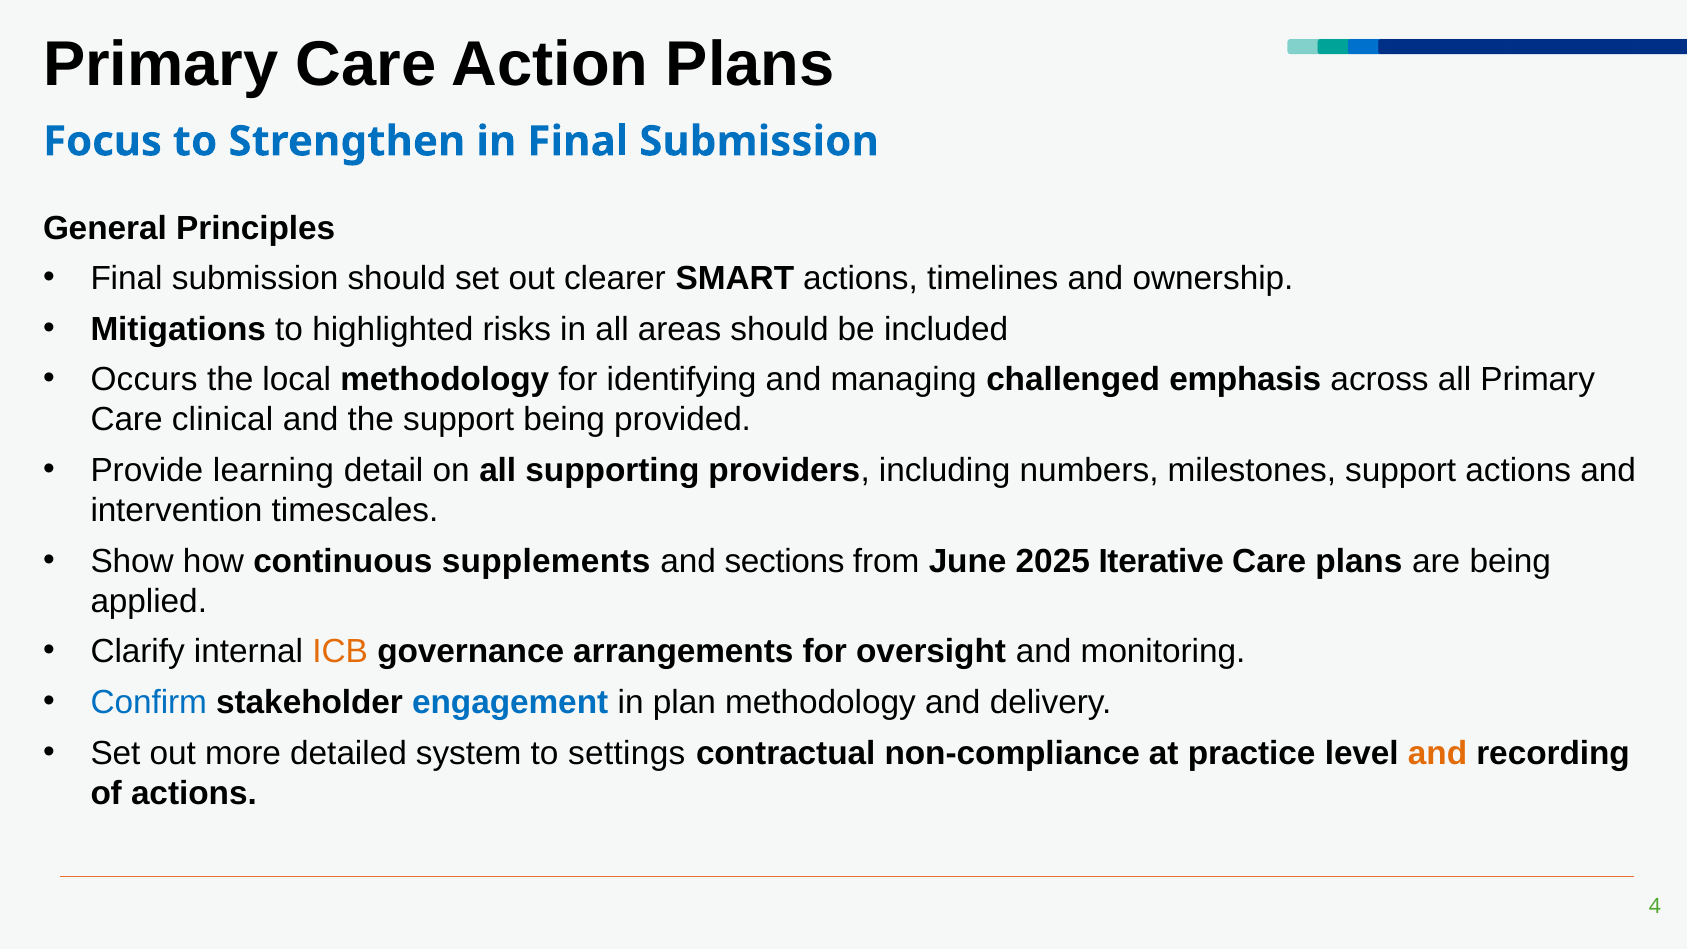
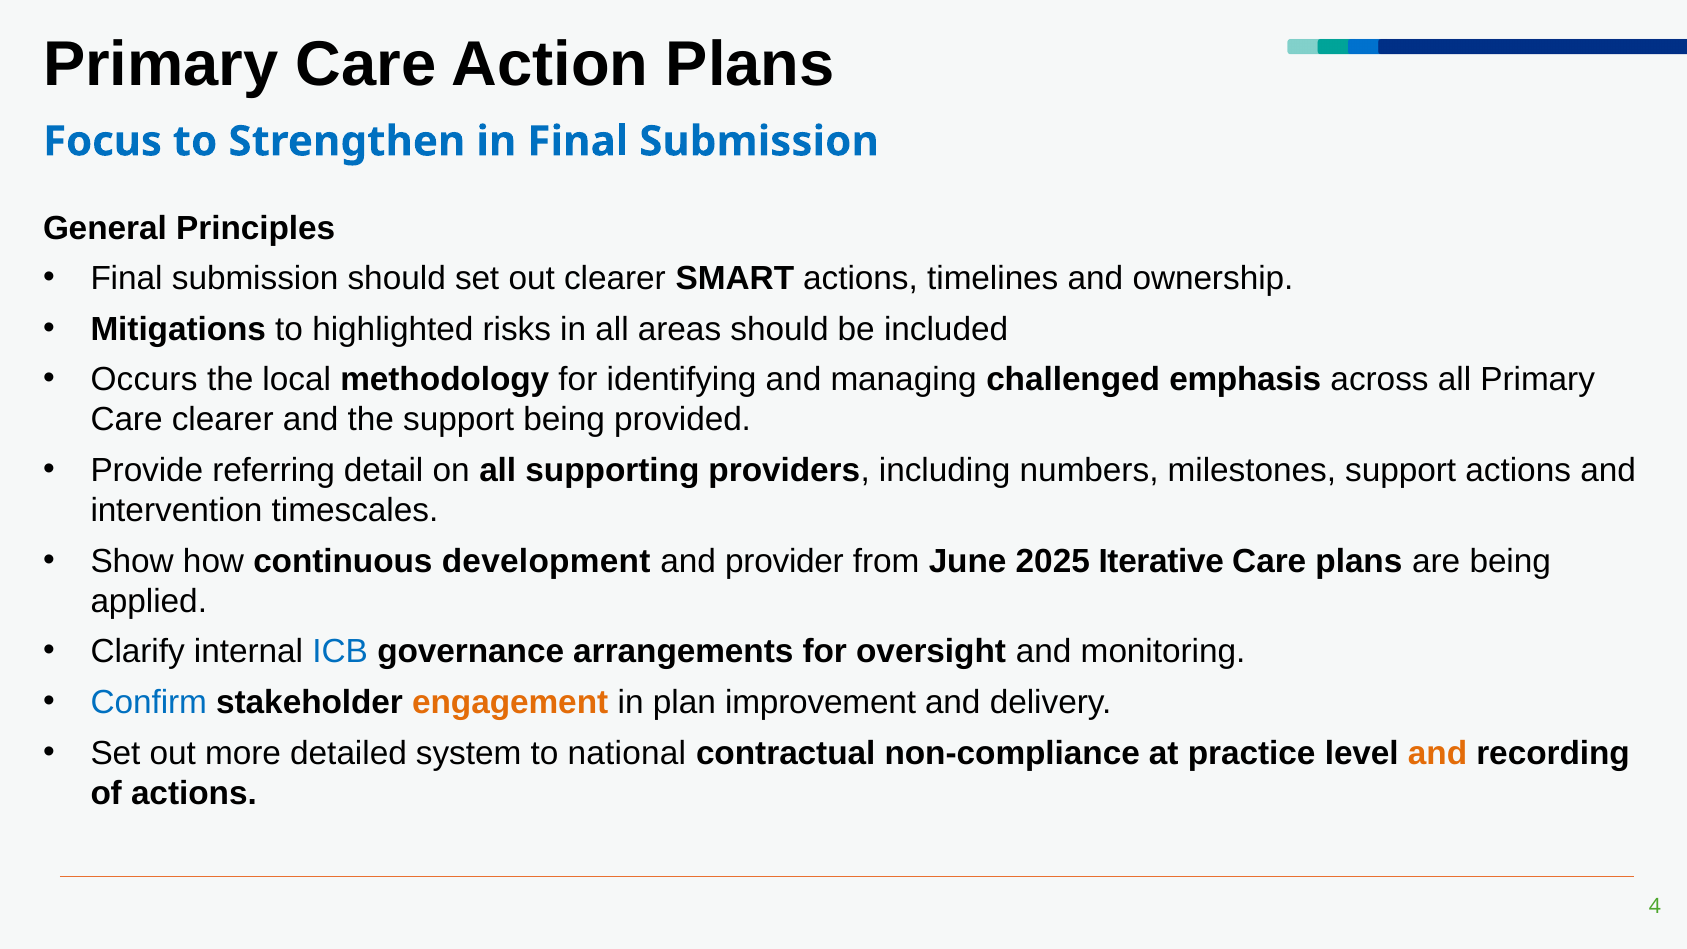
Care clinical: clinical -> clearer (223, 420)
learning: learning -> referring (274, 470)
supplements: supplements -> development (546, 561)
sections: sections -> provider (785, 561)
ICB colour: orange -> blue (340, 652)
engagement colour: blue -> orange (510, 702)
plan methodology: methodology -> improvement (821, 702)
settings: settings -> national (627, 753)
